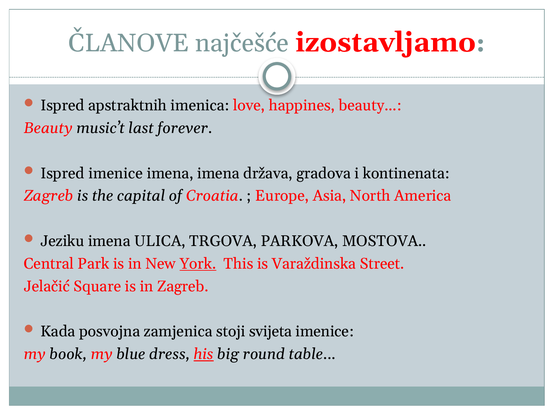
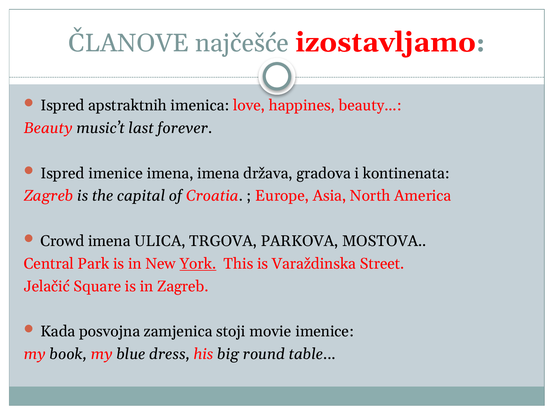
Jeziku: Jeziku -> Crowd (62, 241)
svijeta: svijeta -> movie (270, 332)
his underline: present -> none (204, 355)
